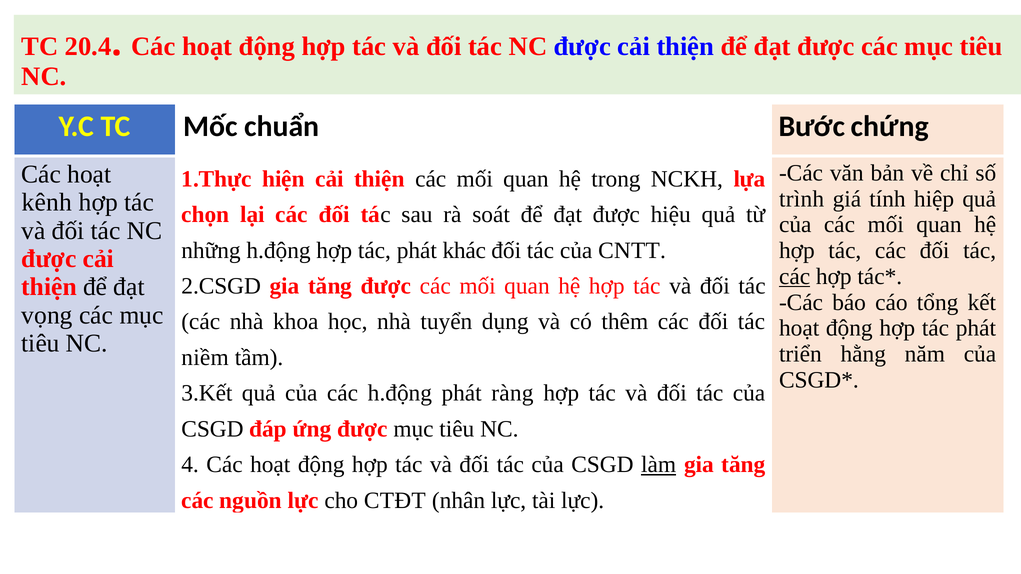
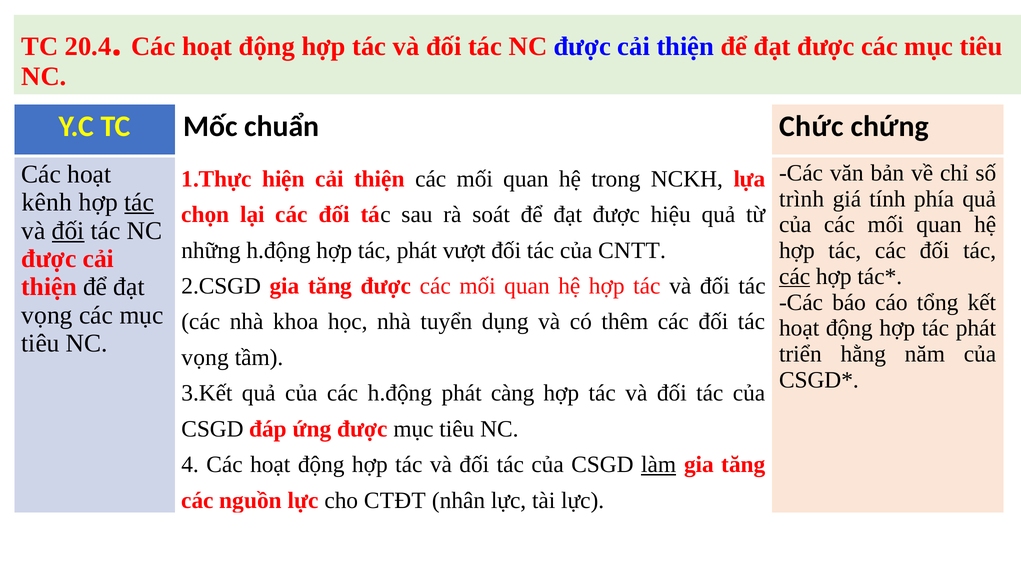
Bước: Bước -> Chức (811, 126)
hiệp: hiệp -> phía (934, 199)
tác underline: none -> present (139, 202)
đối underline: none -> present (68, 231)
khác: khác -> vượt (464, 250)
niềm: niềm -> vọng (205, 358)
ràng: ràng -> càng (513, 393)
